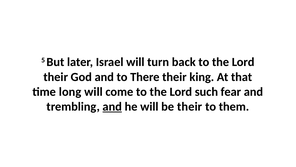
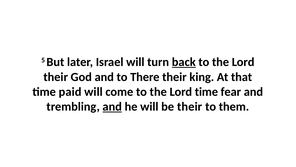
back underline: none -> present (184, 62)
long: long -> paid (70, 92)
Lord such: such -> time (206, 92)
